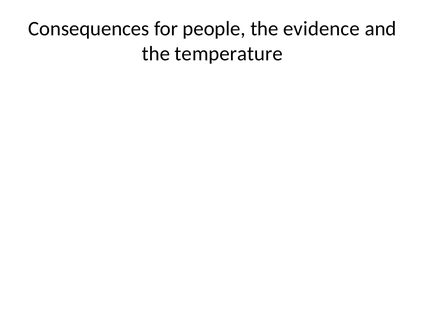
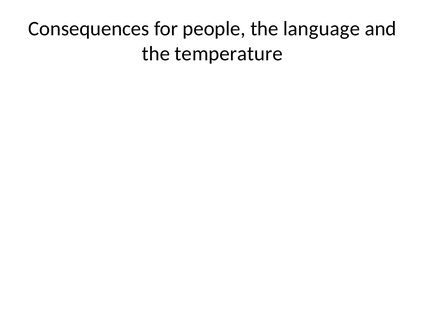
evidence: evidence -> language (322, 29)
